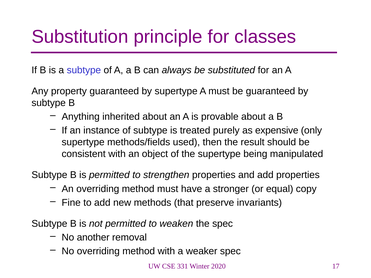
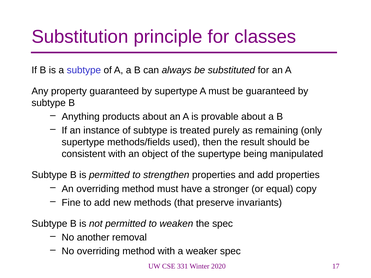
inherited: inherited -> products (121, 117)
expensive: expensive -> remaining (277, 131)
